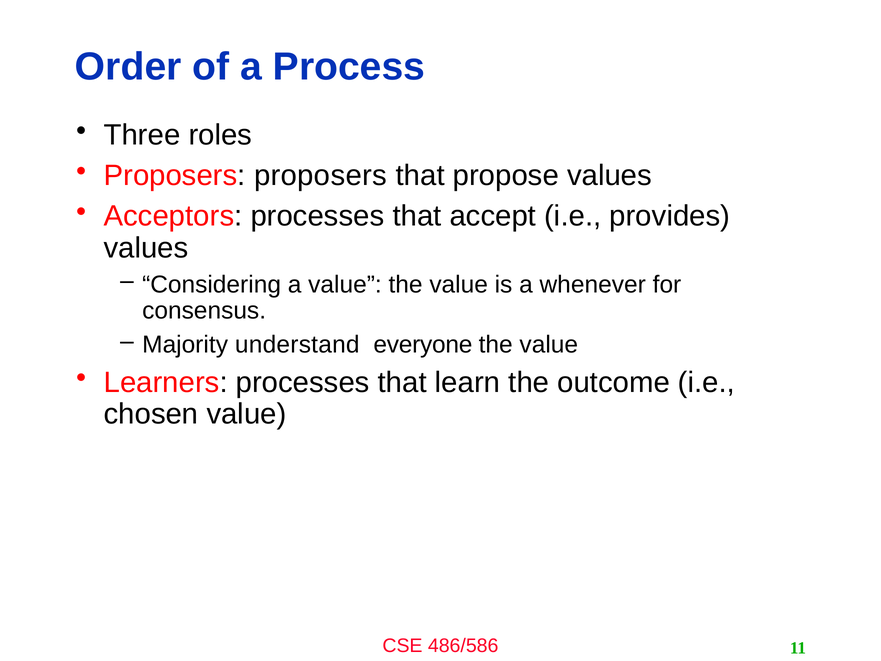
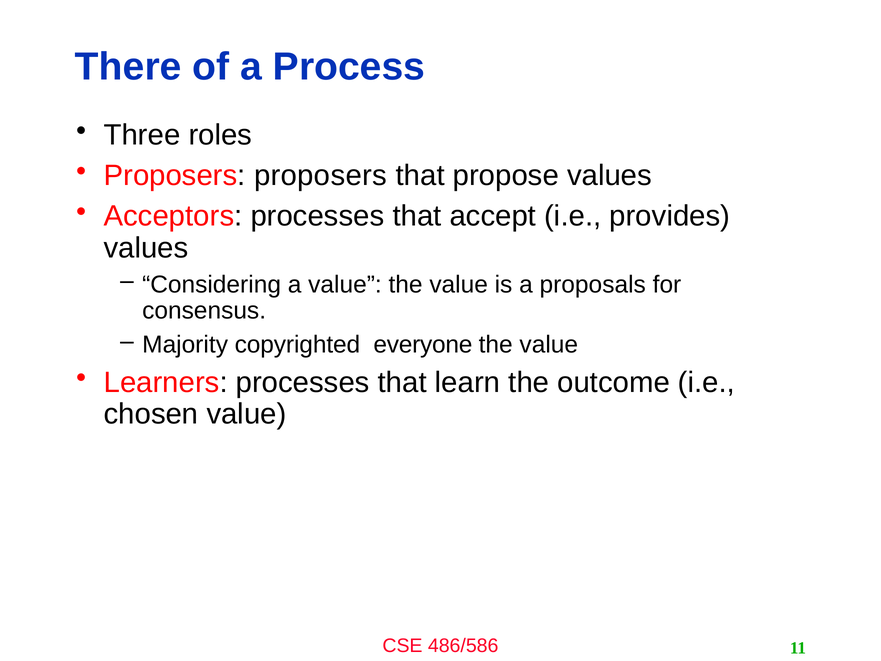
Order: Order -> There (128, 67)
whenever: whenever -> proposals (593, 284)
understand: understand -> copyrighted (297, 345)
